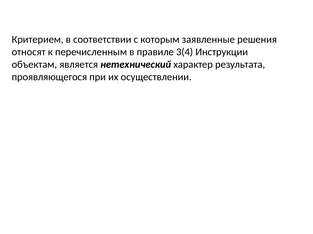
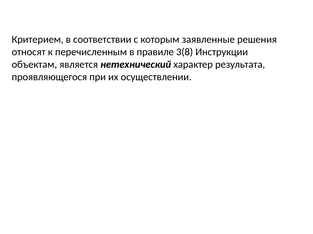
3(4: 3(4 -> 3(8 (185, 52)
